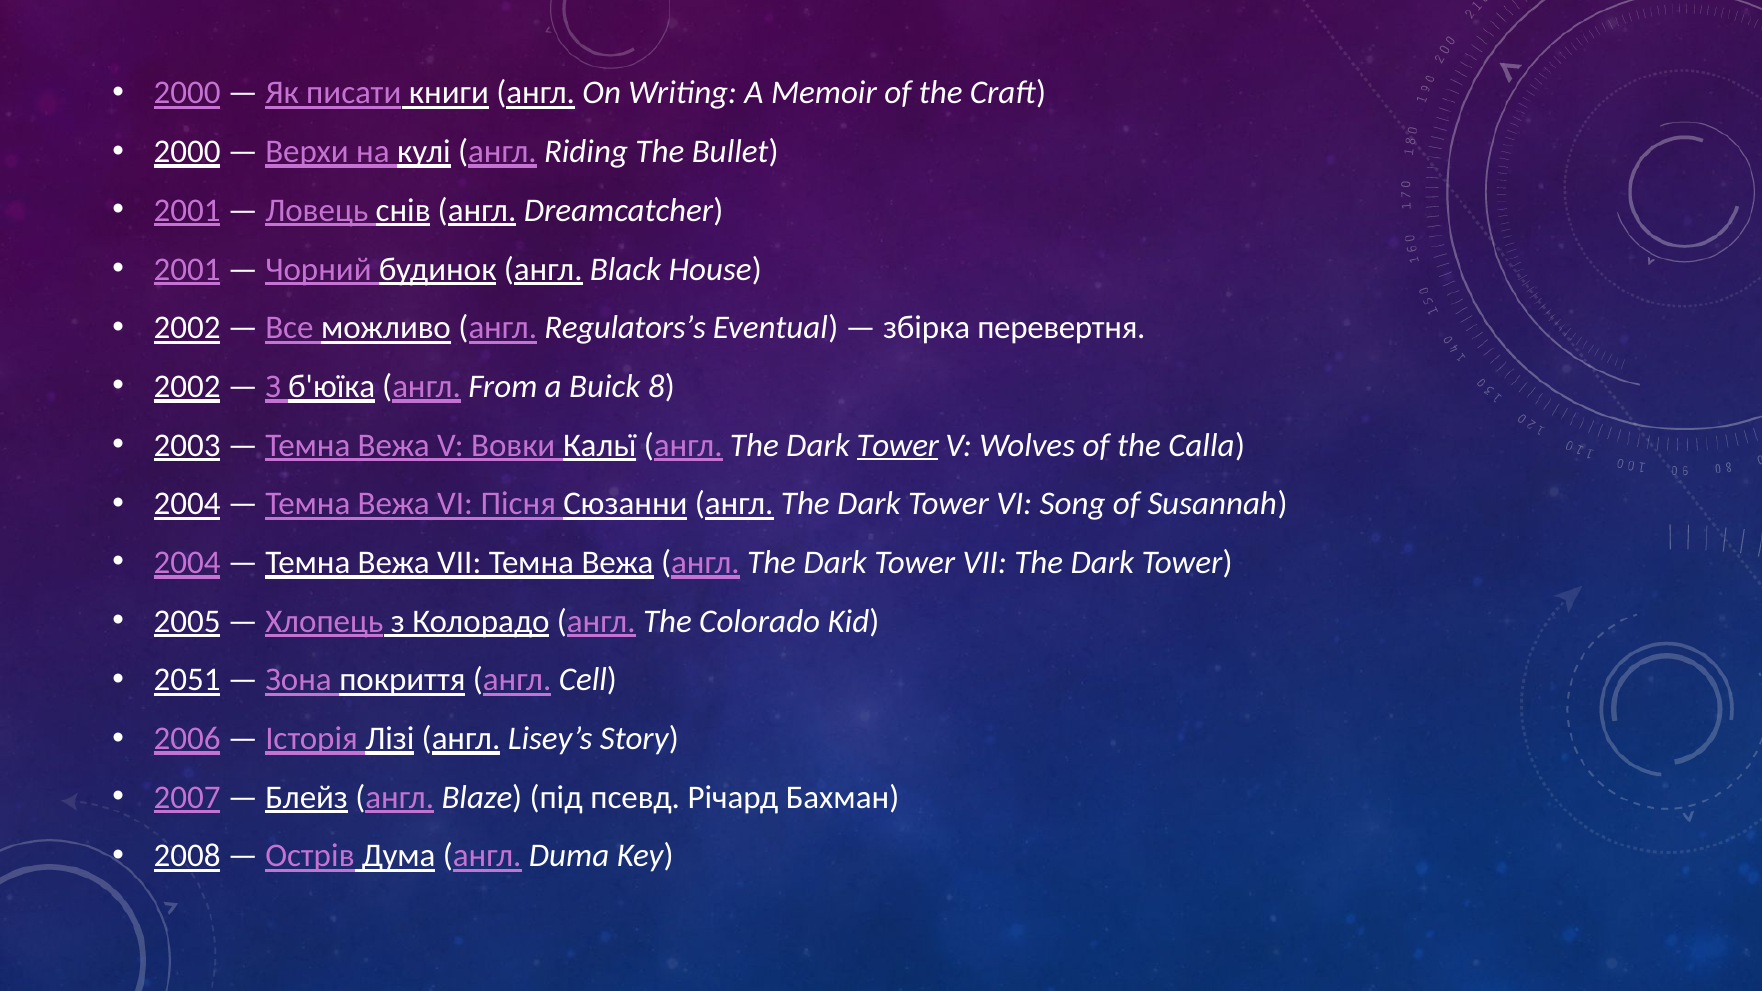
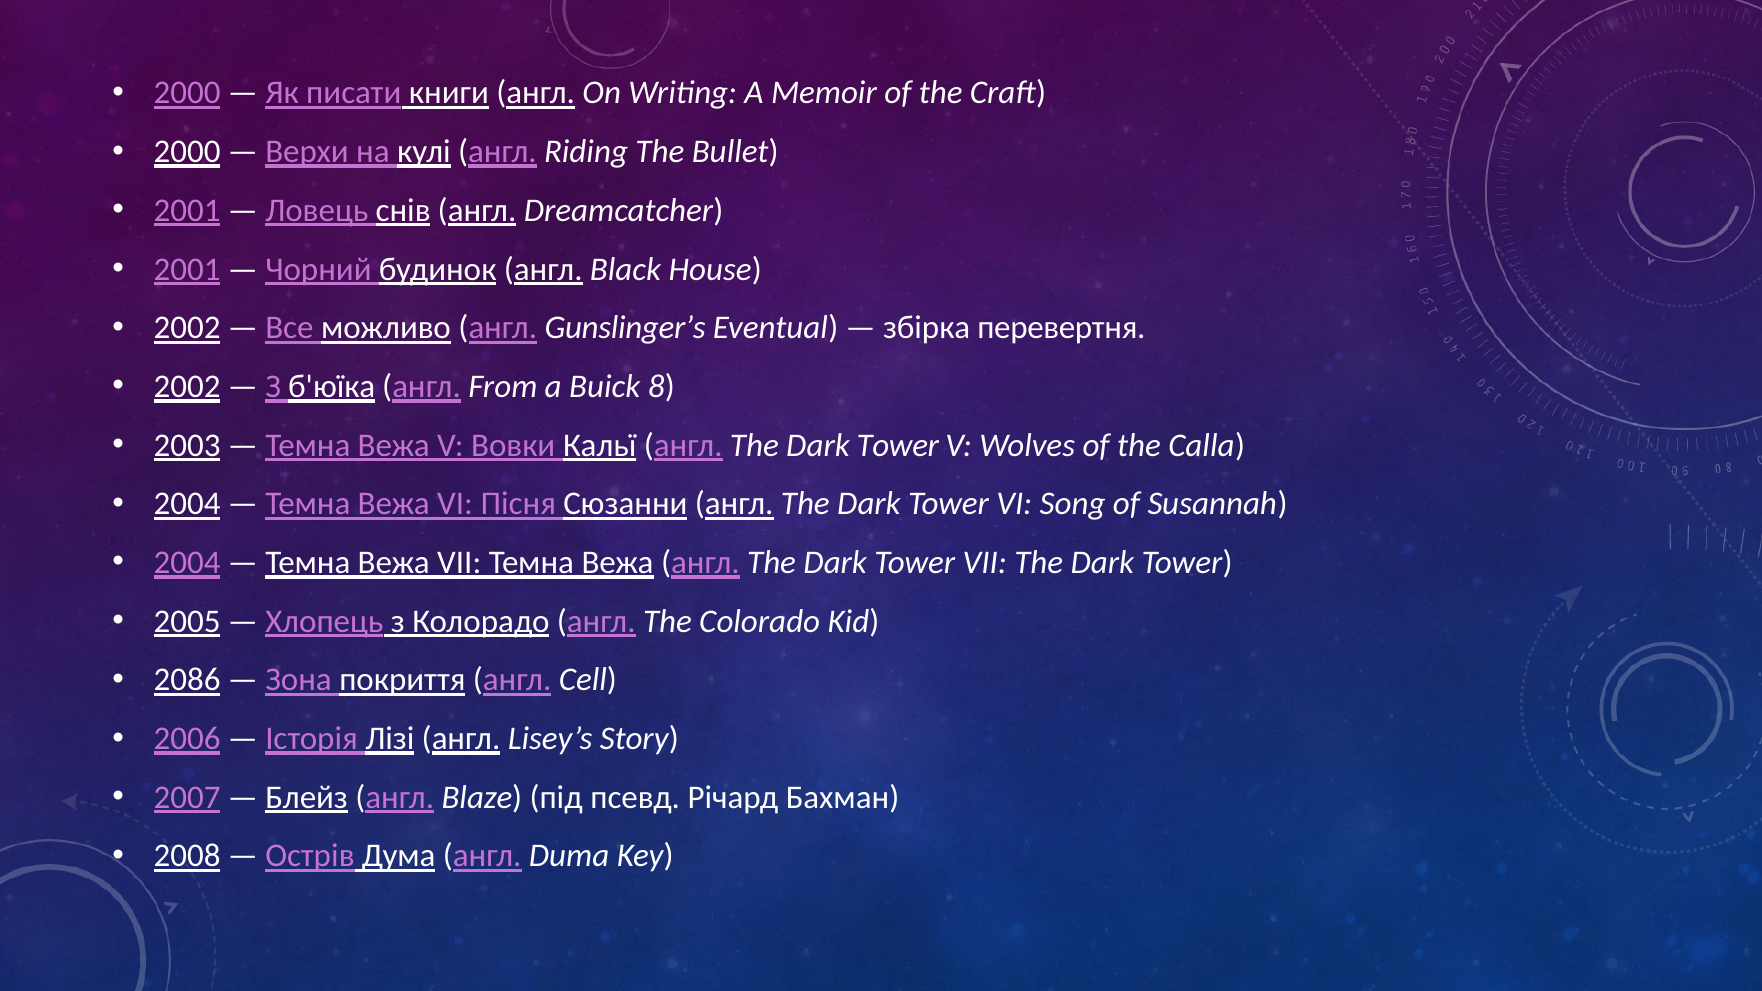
Regulators’s: Regulators’s -> Gunslinger’s (625, 328)
Tower underline: present -> none (898, 445)
2051: 2051 -> 2086 (187, 680)
